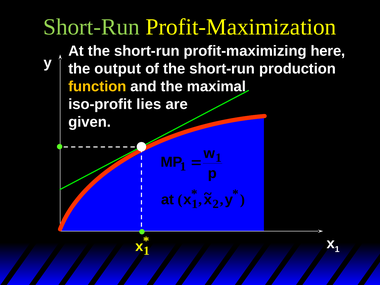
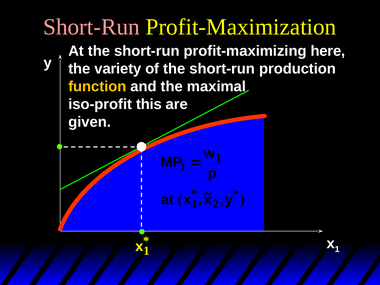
Short-Run colour: light green -> pink (91, 27)
output: output -> variety (118, 69)
lies: lies -> this (149, 104)
